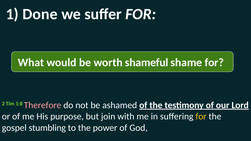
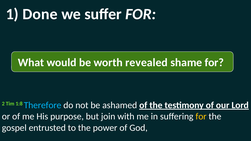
shameful: shameful -> revealed (147, 63)
Therefore colour: pink -> light blue (43, 105)
stumbling: stumbling -> entrusted (47, 128)
